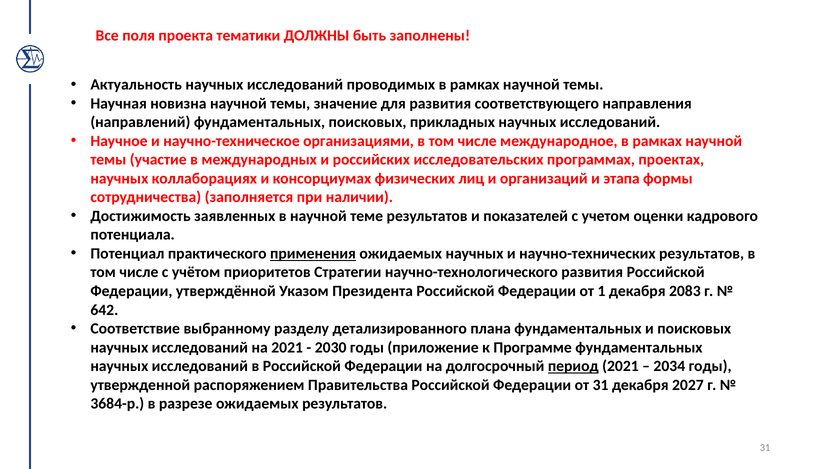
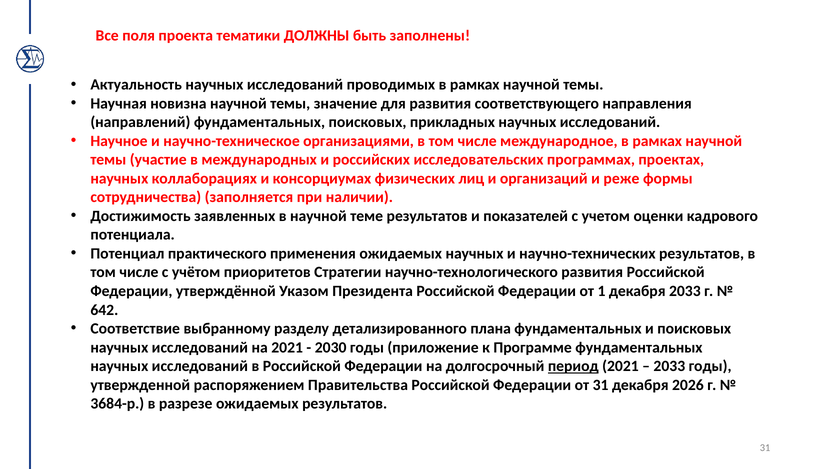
этапа: этапа -> реже (621, 179)
применения underline: present -> none (313, 254)
декабря 2083: 2083 -> 2033 (685, 291)
2034: 2034 -> 2033 (669, 366)
2027: 2027 -> 2026 (688, 385)
